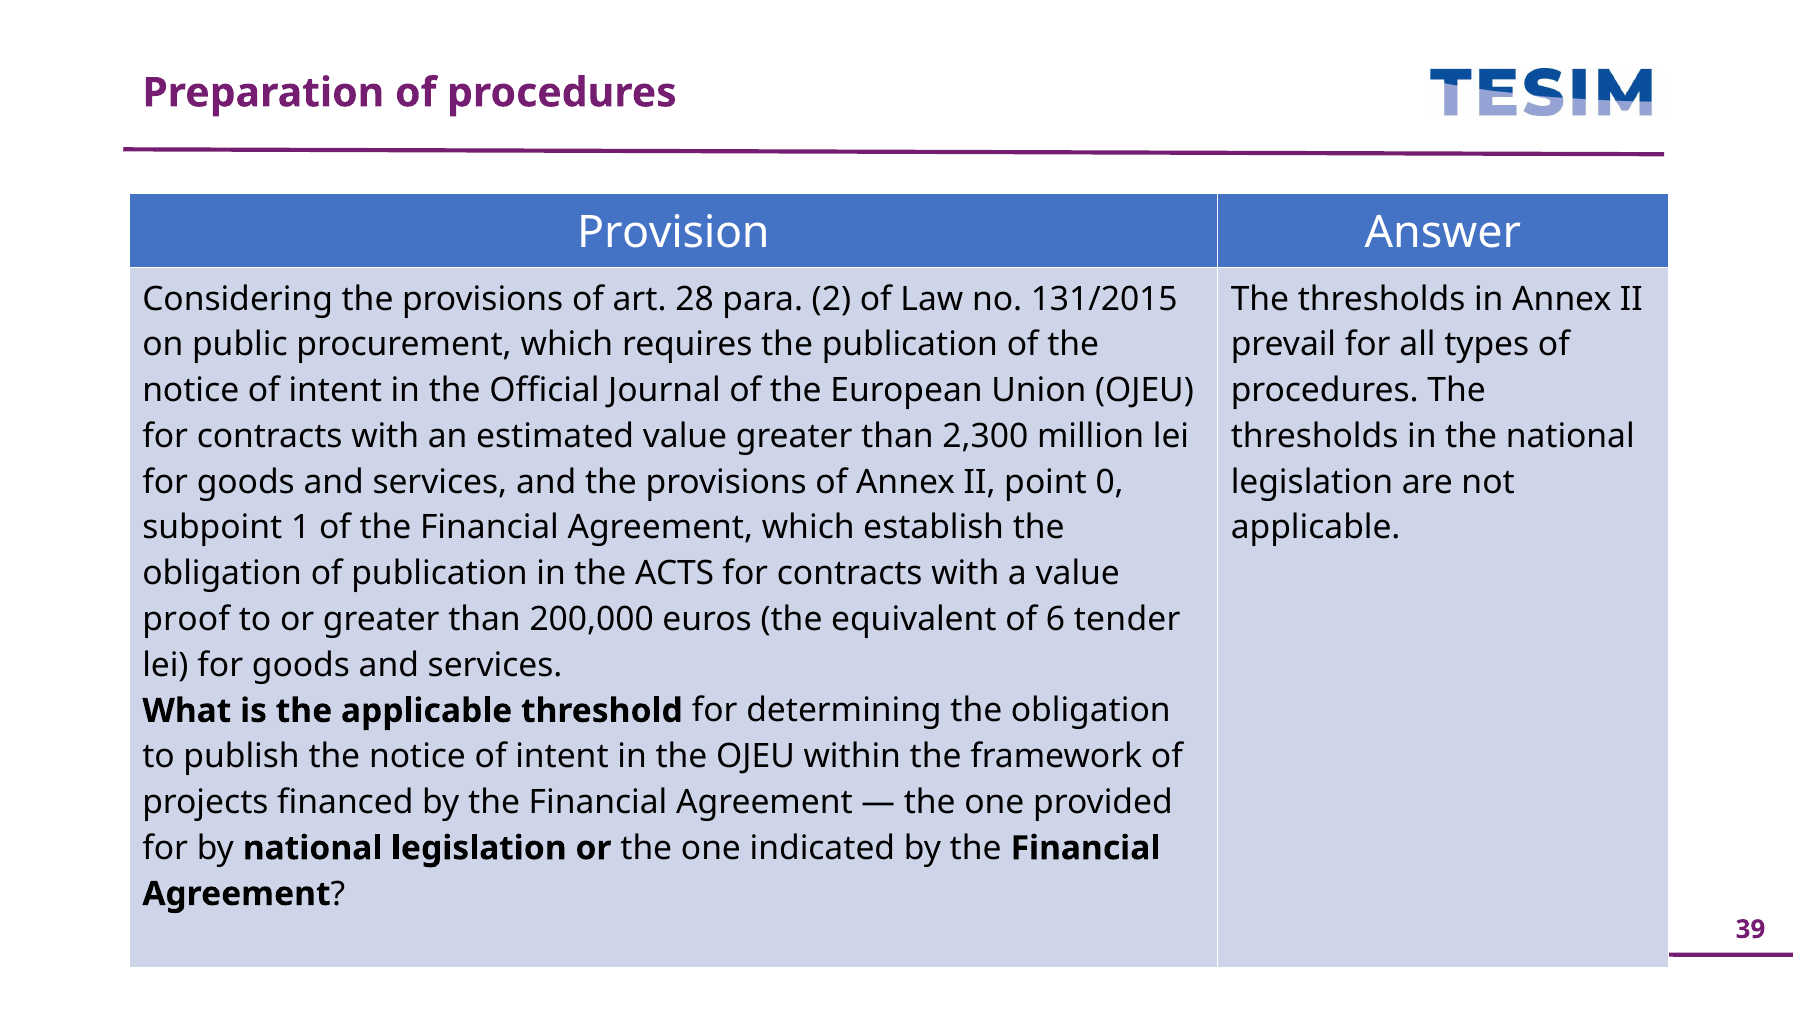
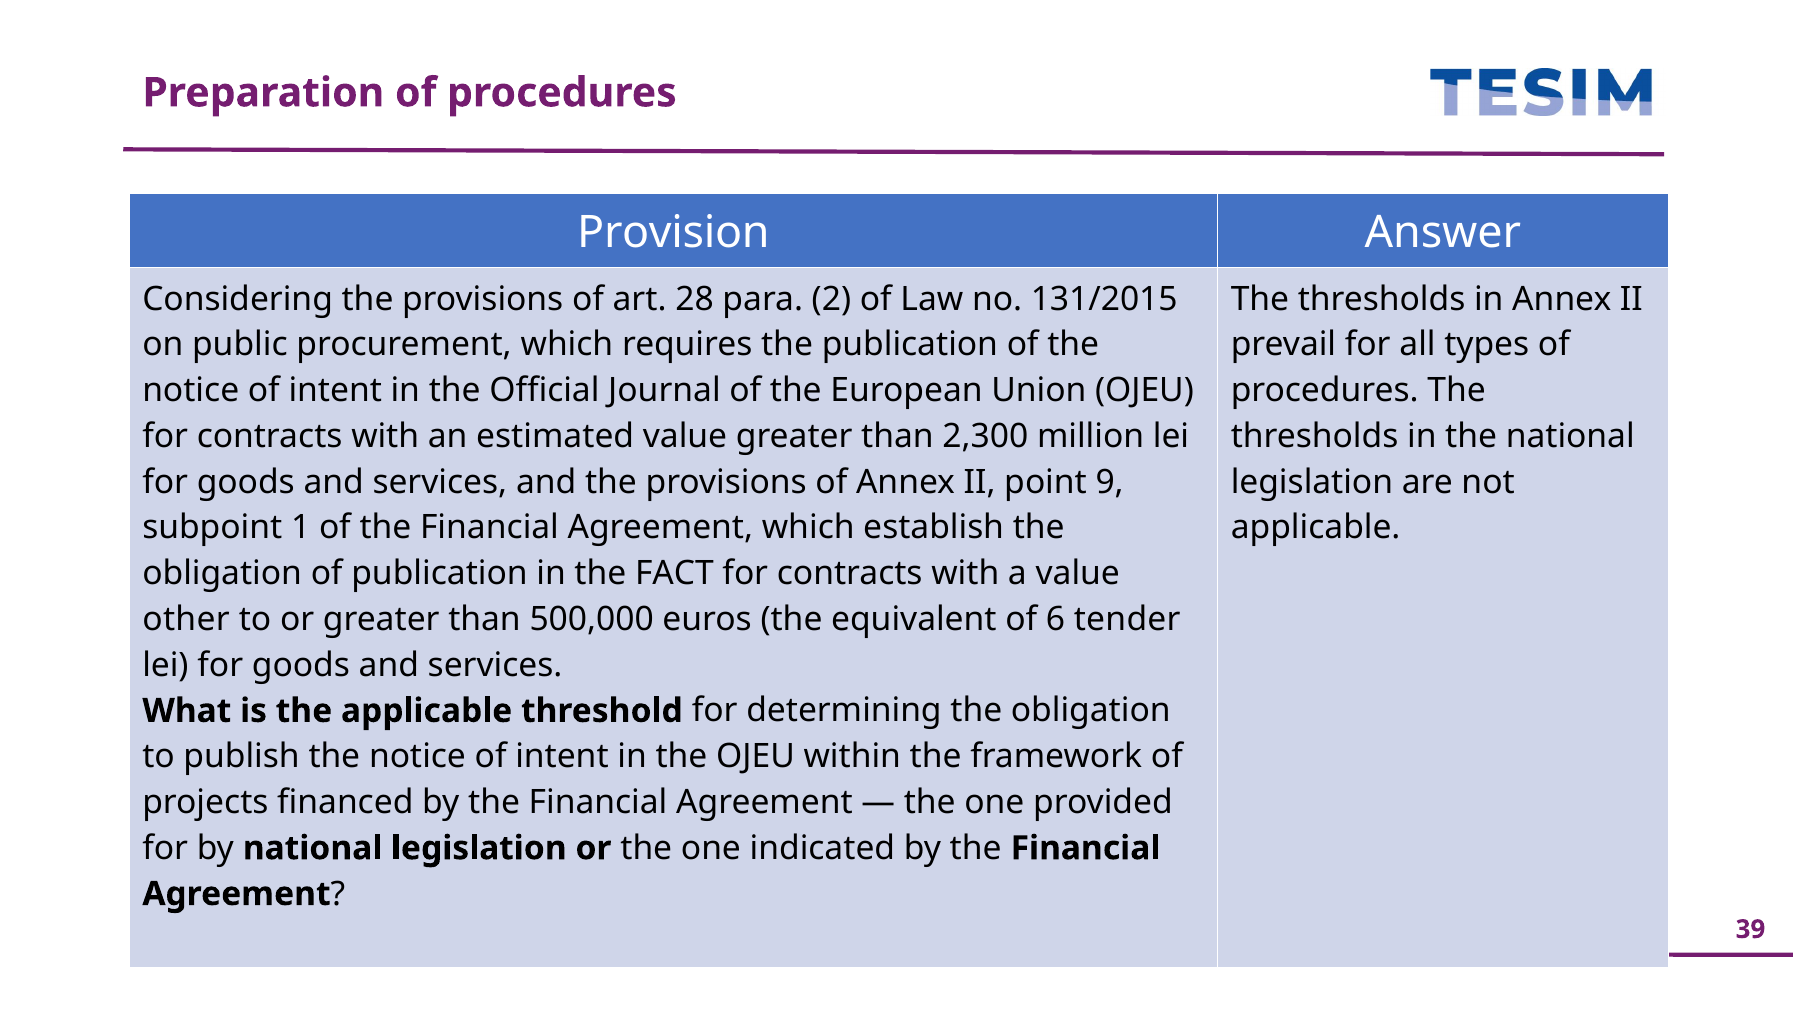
0: 0 -> 9 (1110, 482)
ACTS: ACTS -> FACT (674, 573)
proof: proof -> other (186, 619)
200,000: 200,000 -> 500,000 (592, 619)
